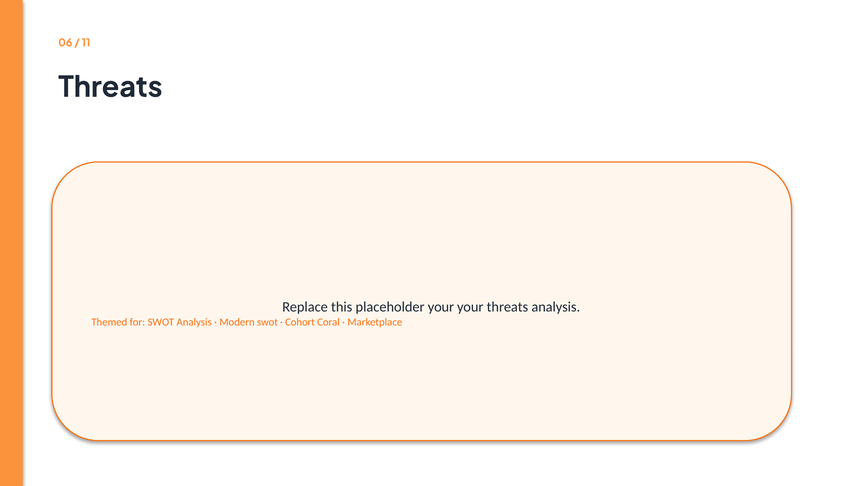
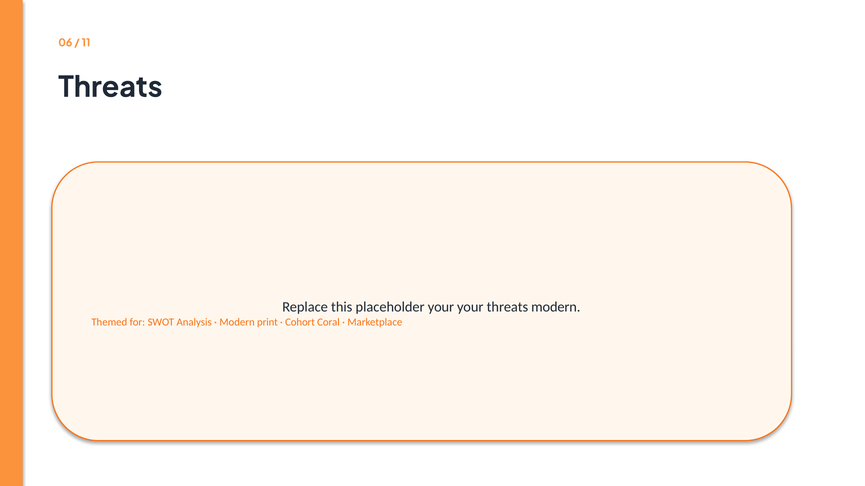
threats analysis: analysis -> modern (556, 308)
Modern swot: swot -> print (267, 322)
